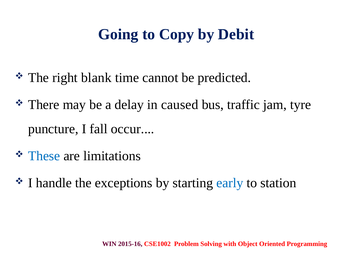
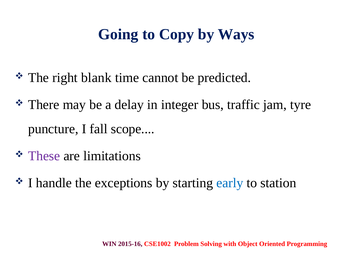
Debit: Debit -> Ways (236, 34)
caused: caused -> integer (180, 105)
occur: occur -> scope (133, 129)
These colour: blue -> purple (44, 156)
